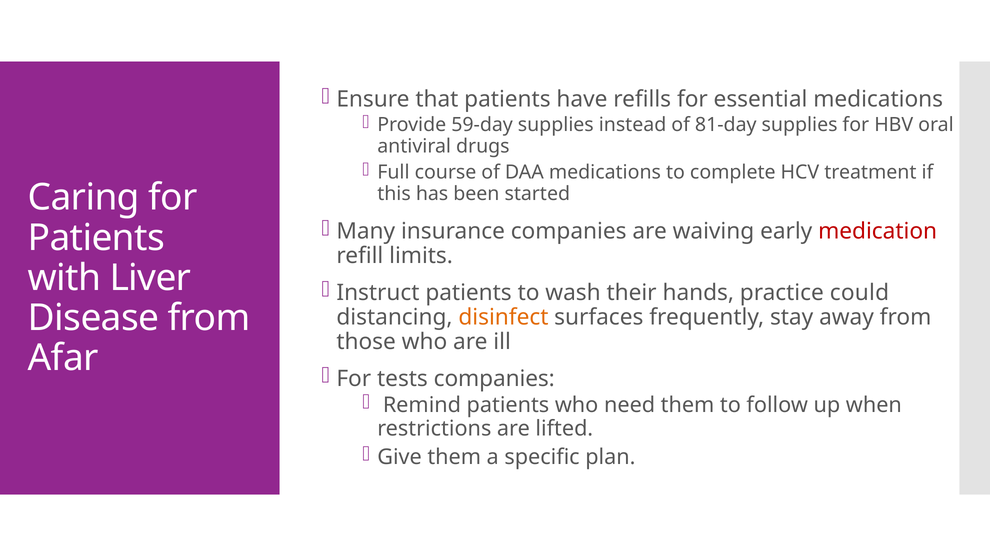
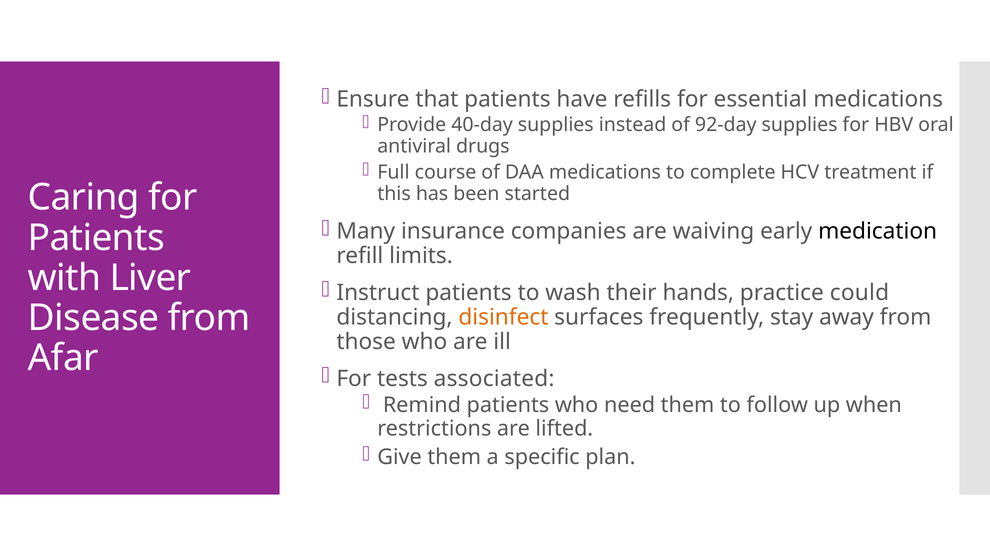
59-day: 59-day -> 40-day (482, 125)
81-day: 81-day -> 92-day (726, 125)
medication colour: red -> black (878, 231)
tests companies: companies -> associated (494, 378)
